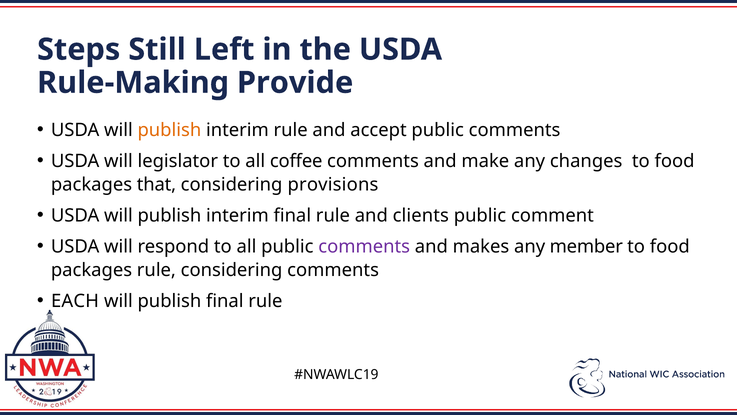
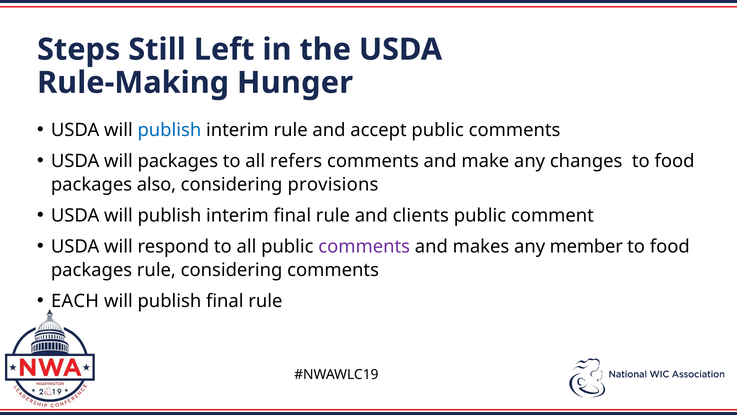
Provide: Provide -> Hunger (295, 83)
publish colour: orange -> blue (169, 130)
will legislator: legislator -> packages (178, 161)
coffee: coffee -> refers (296, 161)
that: that -> also (156, 185)
